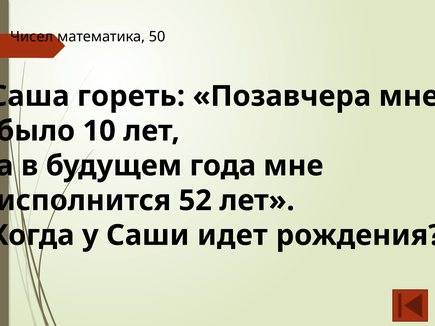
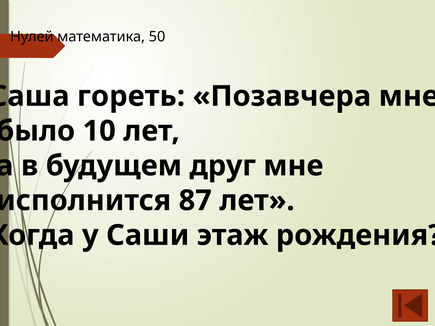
Чисел: Чисел -> Нулей (32, 37)
года: года -> друг (223, 166)
52: 52 -> 87 (195, 201)
идет: идет -> этаж (233, 236)
